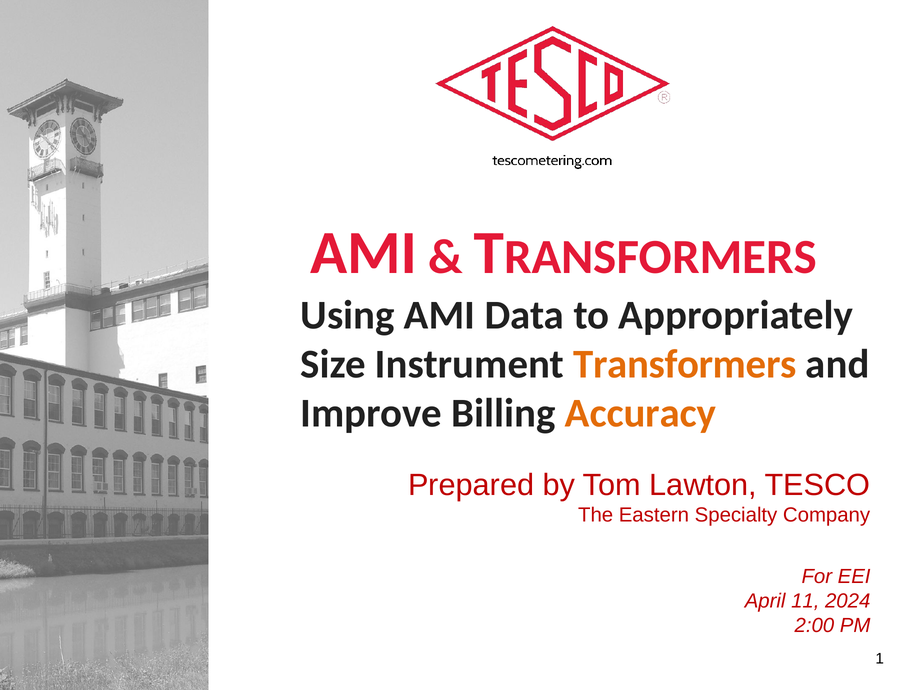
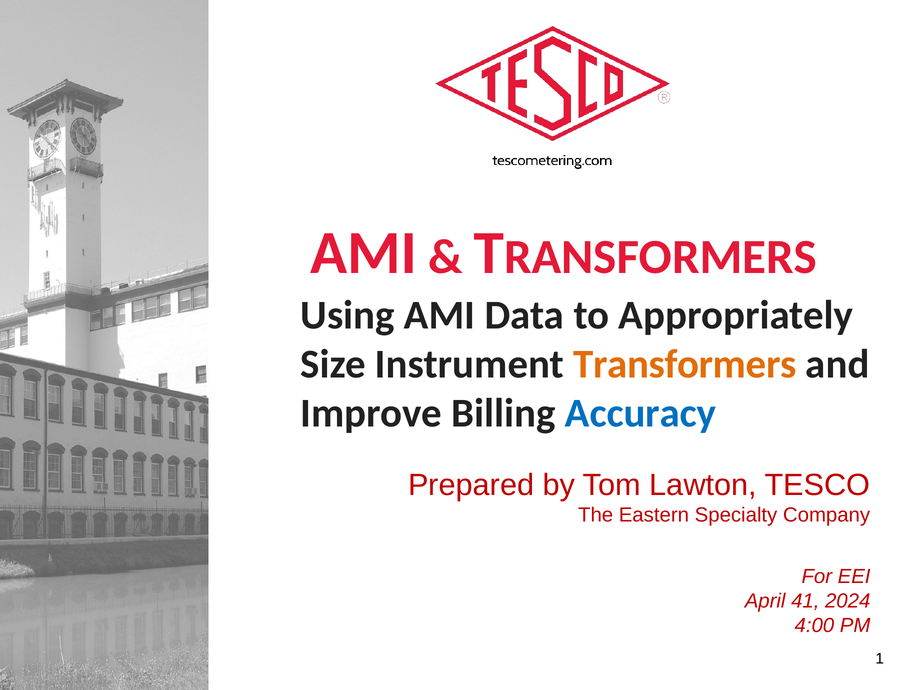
Accuracy colour: orange -> blue (641, 413)
11: 11 -> 41 (805, 601)
2:00: 2:00 -> 4:00 (814, 625)
